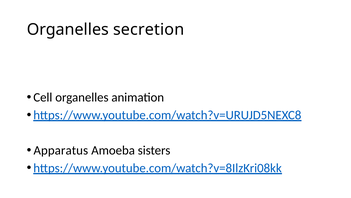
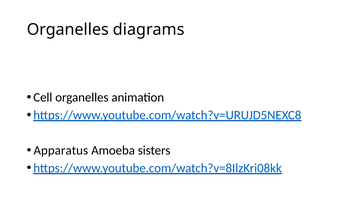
secretion: secretion -> diagrams (149, 29)
